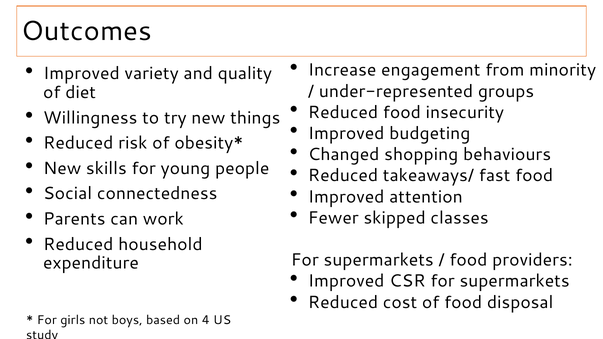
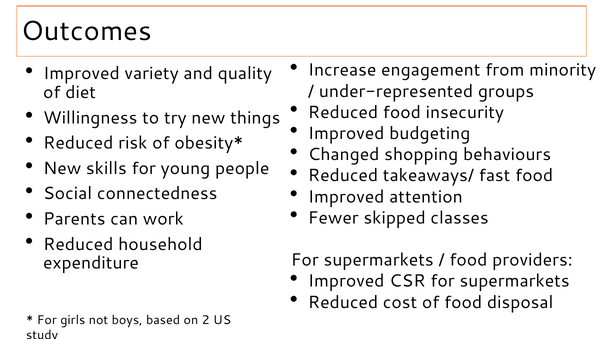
4: 4 -> 2 (206, 320)
